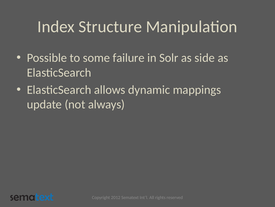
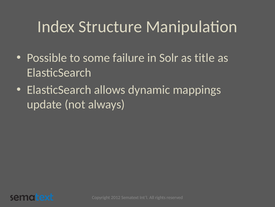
side: side -> title (205, 58)
